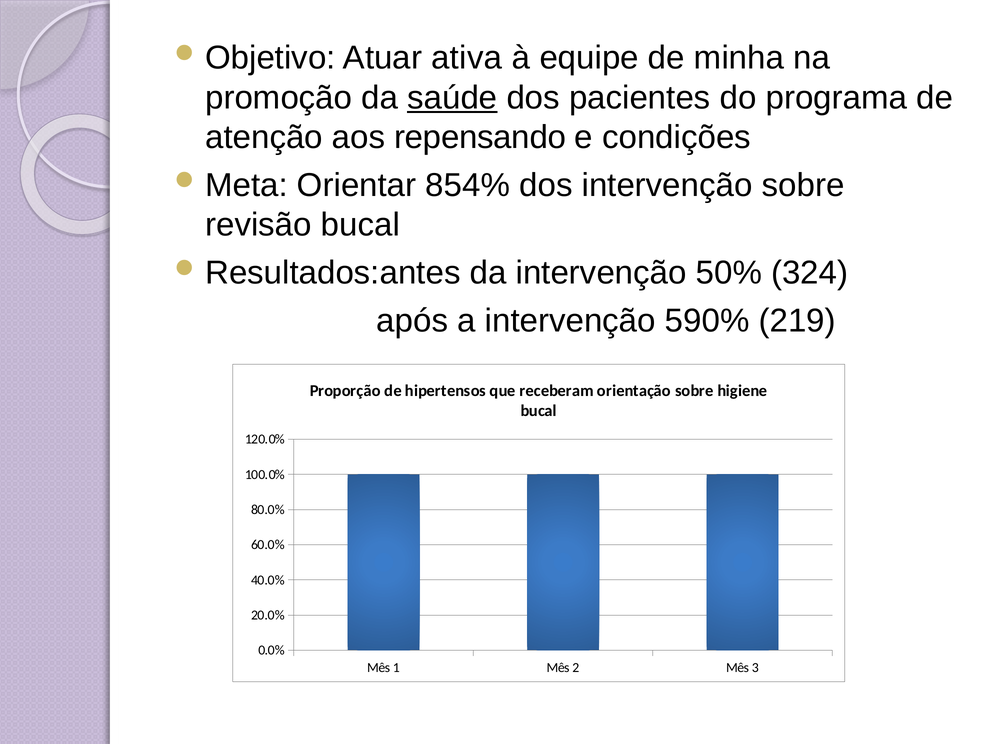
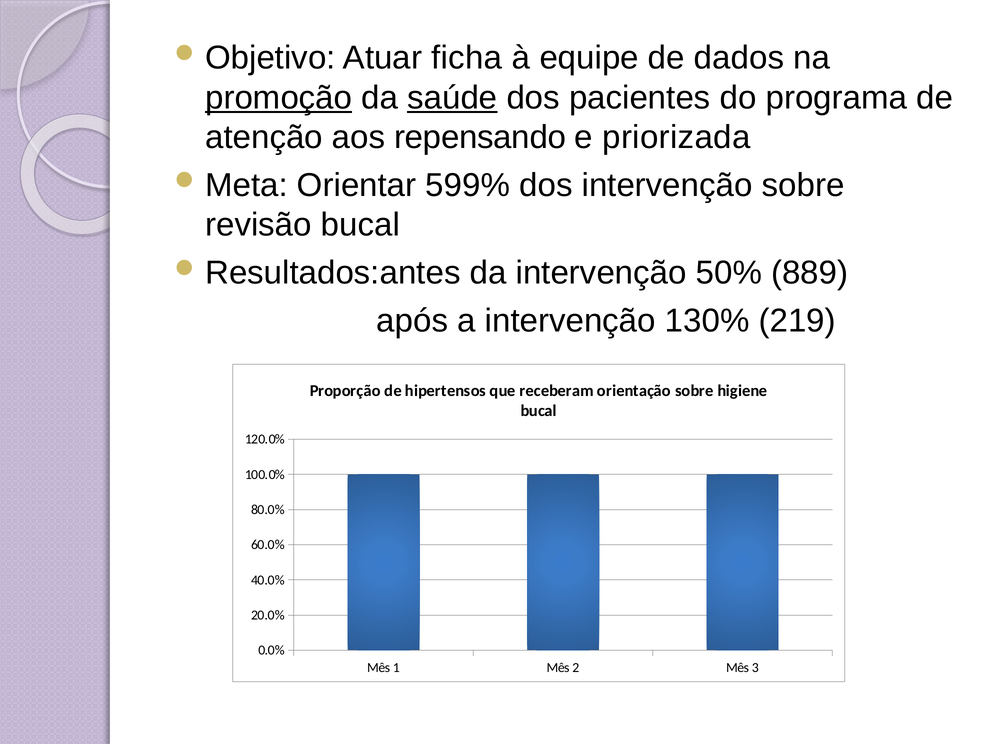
ativa: ativa -> ficha (467, 58)
minha: minha -> dados (739, 58)
promoção underline: none -> present (279, 98)
condições: condições -> priorizada (676, 137)
854%: 854% -> 599% (468, 185)
324: 324 -> 889 (810, 273)
590%: 590% -> 130% (707, 321)
